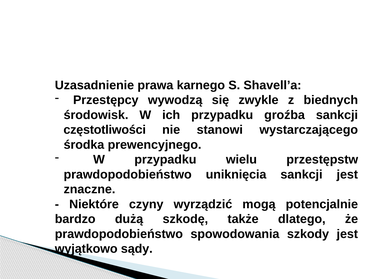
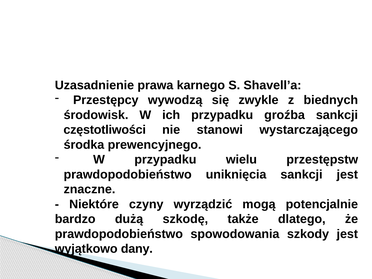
sądy: sądy -> dany (137, 249)
